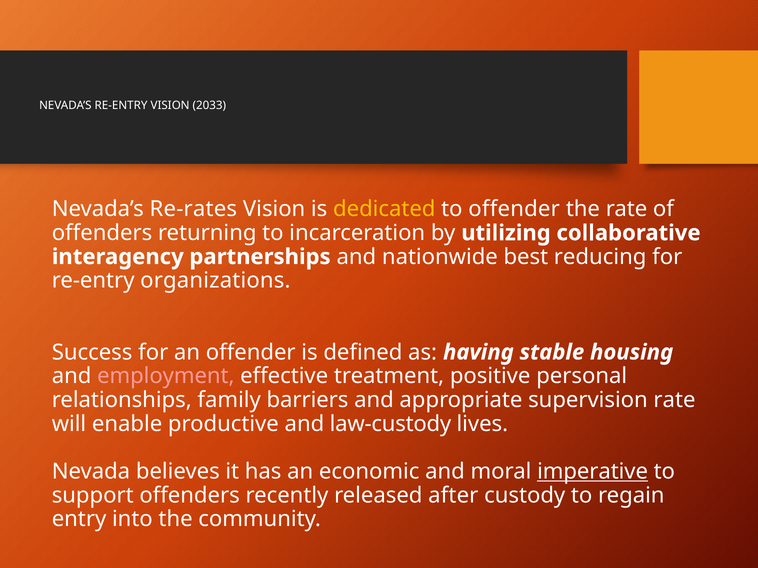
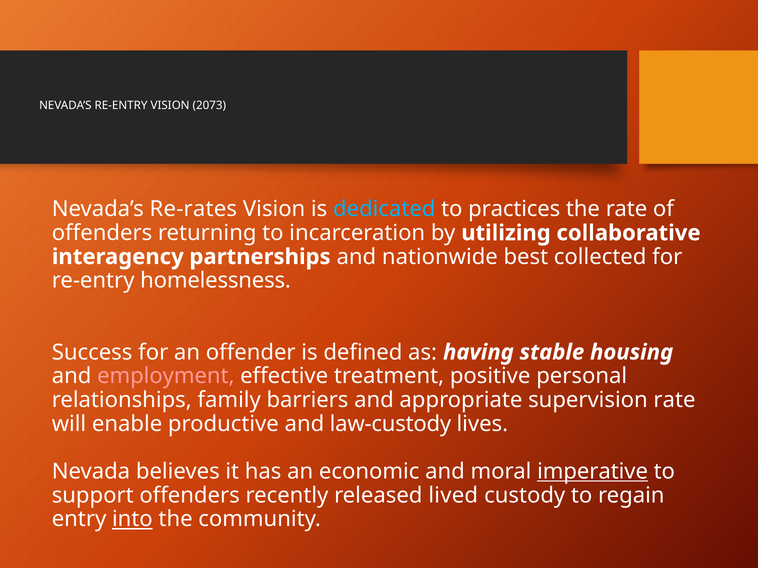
2033: 2033 -> 2073 (209, 105)
dedicated colour: yellow -> light blue (384, 209)
to offender: offender -> practices (514, 209)
reducing: reducing -> collected (600, 257)
organizations: organizations -> homelessness (216, 281)
after: after -> lived (453, 496)
into underline: none -> present (132, 520)
